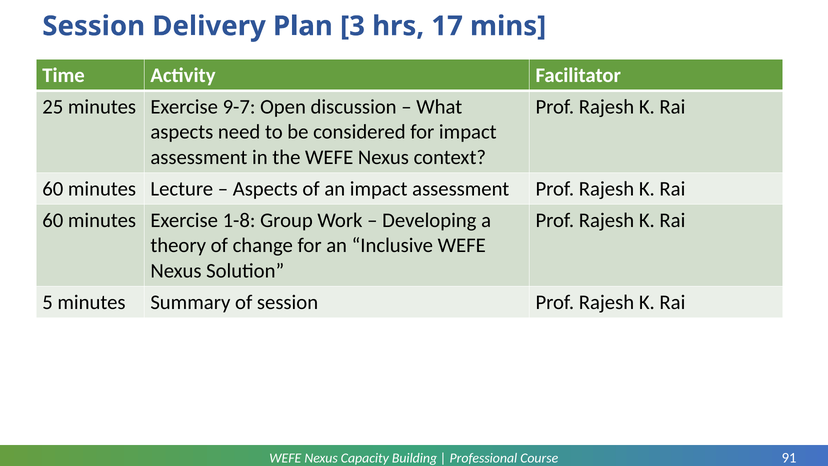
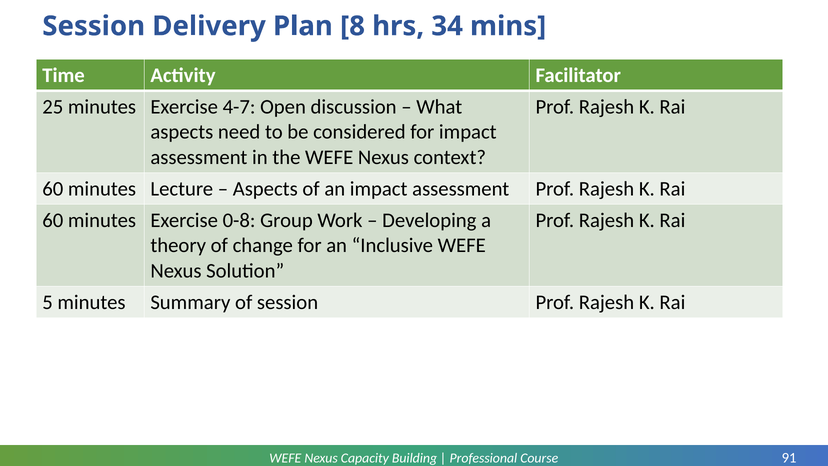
3: 3 -> 8 (352, 26)
17: 17 -> 34 (447, 26)
9-7: 9-7 -> 4-7 (239, 107)
1-8: 1-8 -> 0-8 (239, 220)
